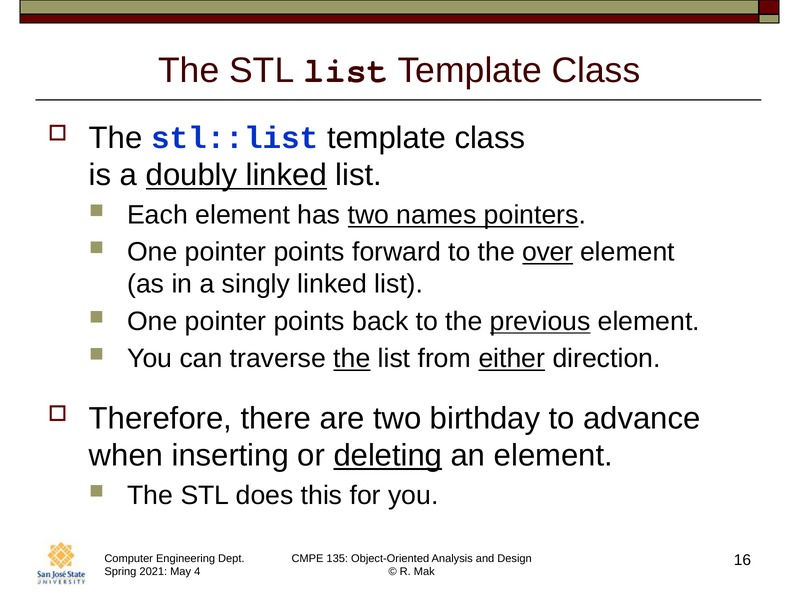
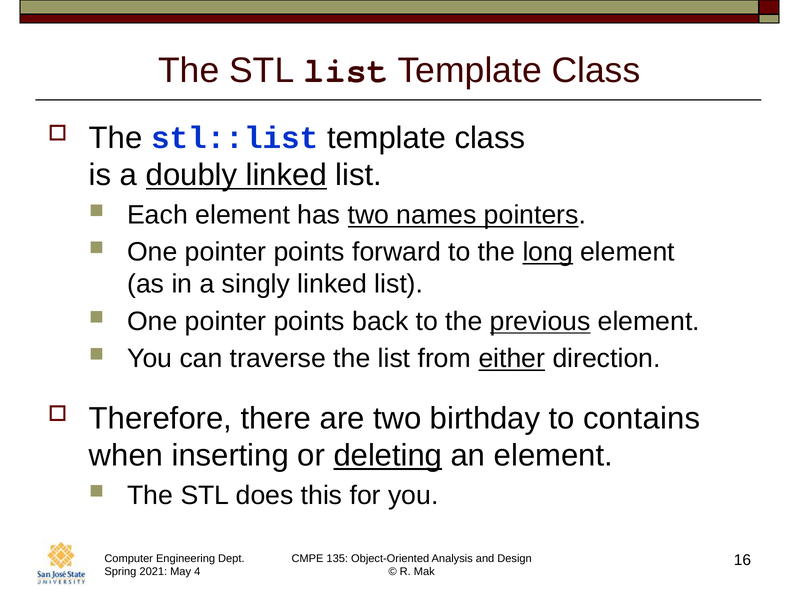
over: over -> long (548, 252)
the underline: present -> none (352, 359)
advance: advance -> contains (642, 419)
